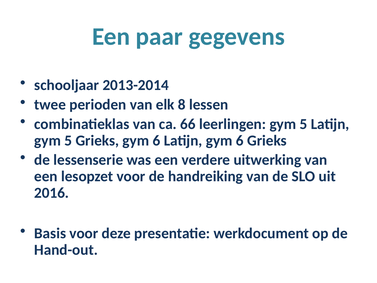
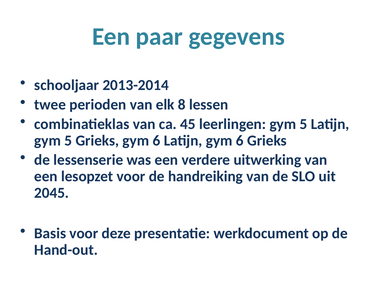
66: 66 -> 45 (188, 124)
2016: 2016 -> 2045 (52, 193)
